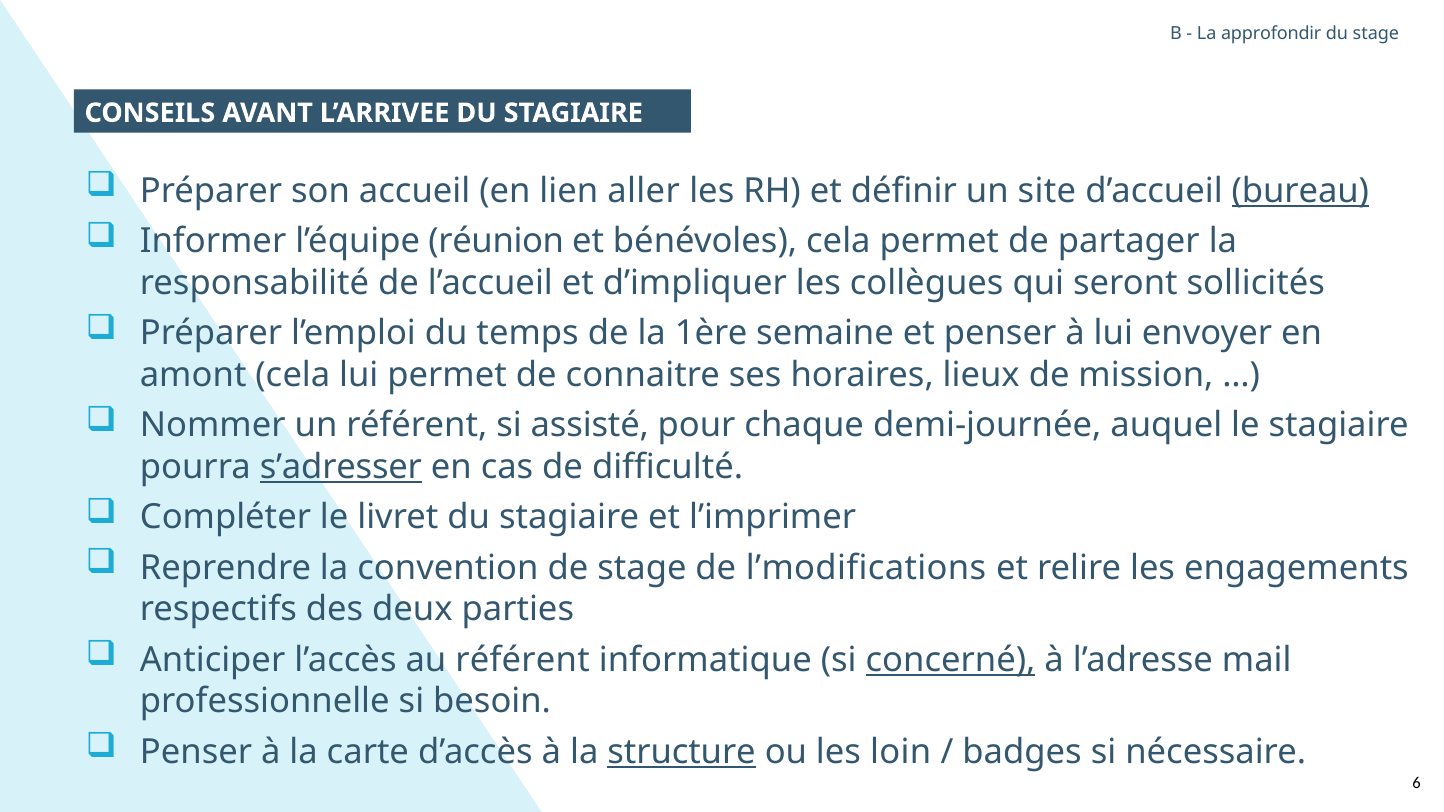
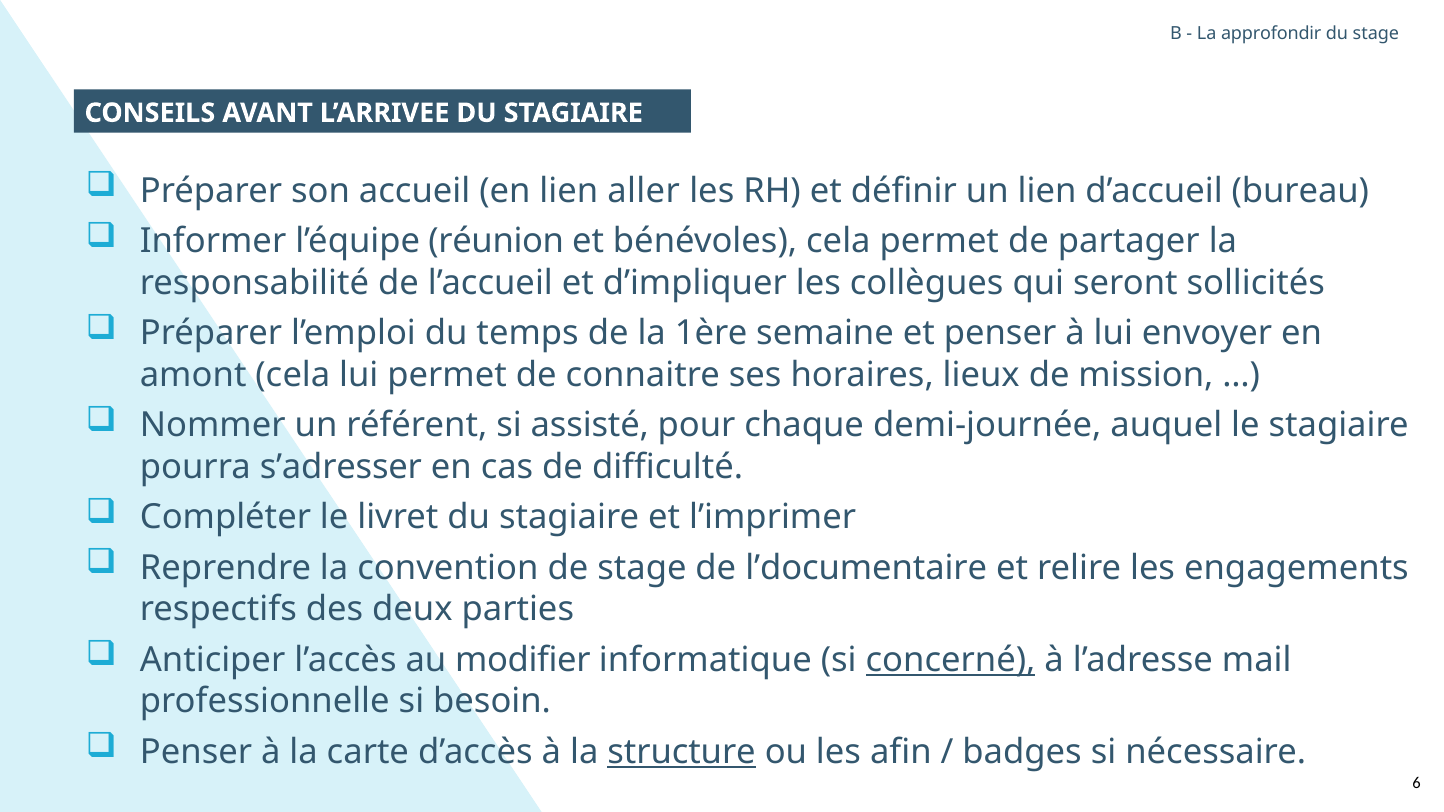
un site: site -> lien (1047, 191)
bureau underline: present -> none (1300, 191)
s’adresser underline: present -> none (341, 467)
l’modifications: l’modifications -> l’documentaire (866, 568)
au référent: référent -> modifier (523, 660)
loin: loin -> afin (901, 752)
